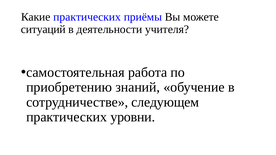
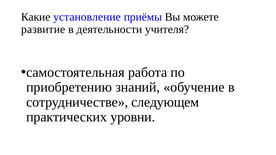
Какие практических: практических -> установление (87, 17)
ситуаций: ситуаций -> развитие (43, 29)
